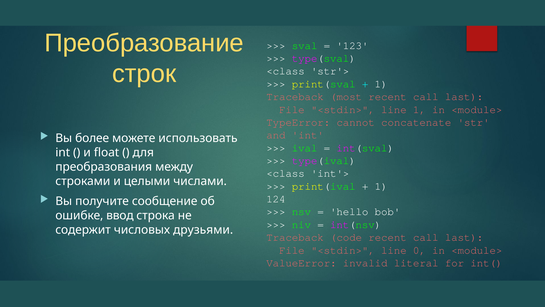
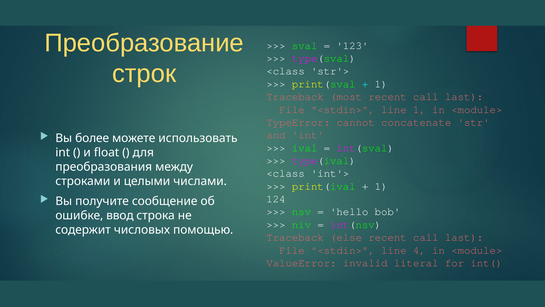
друзьями: друзьями -> помощью (203, 229)
code: code -> else (346, 237)
0: 0 -> 4 (419, 250)
